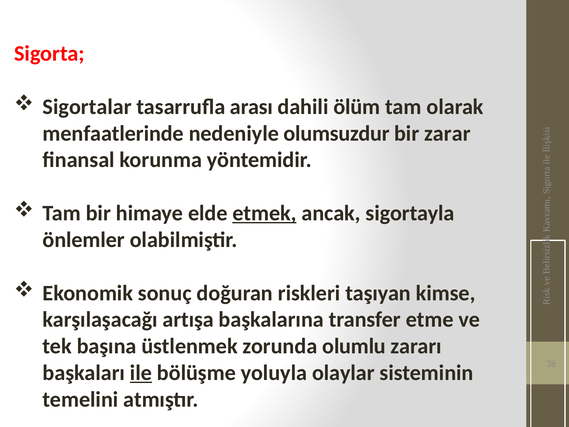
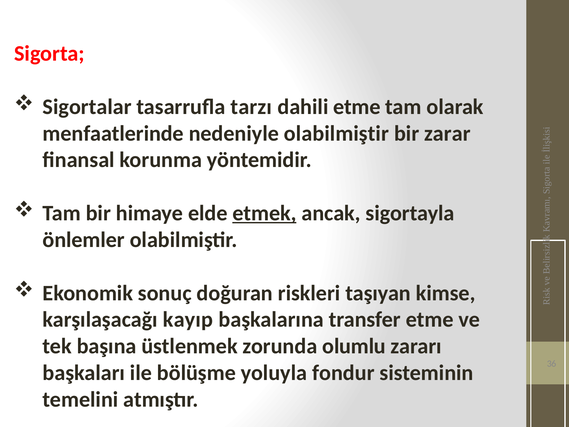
arası: arası -> tarzı (251, 107)
dahili ölüm: ölüm -> etme (357, 107)
nedeniyle olumsuzdur: olumsuzdur -> olabilmiştir (336, 133)
artışa: artışa -> kayıp (188, 319)
ile underline: present -> none (141, 373)
olaylar: olaylar -> fondur (343, 373)
